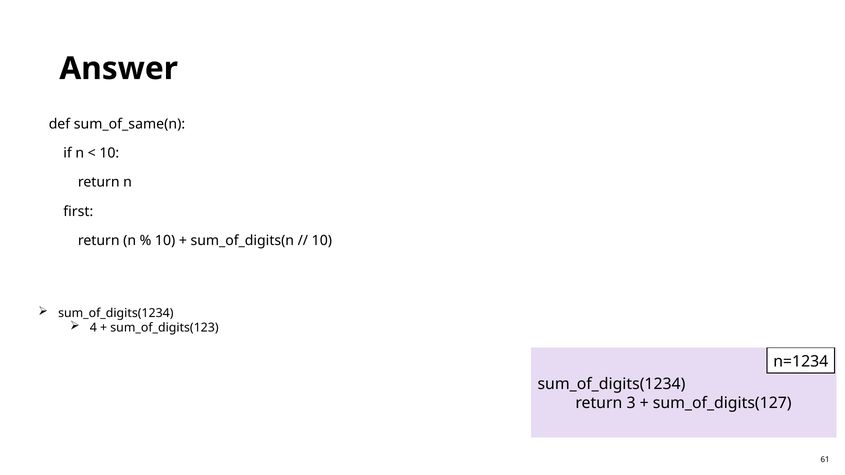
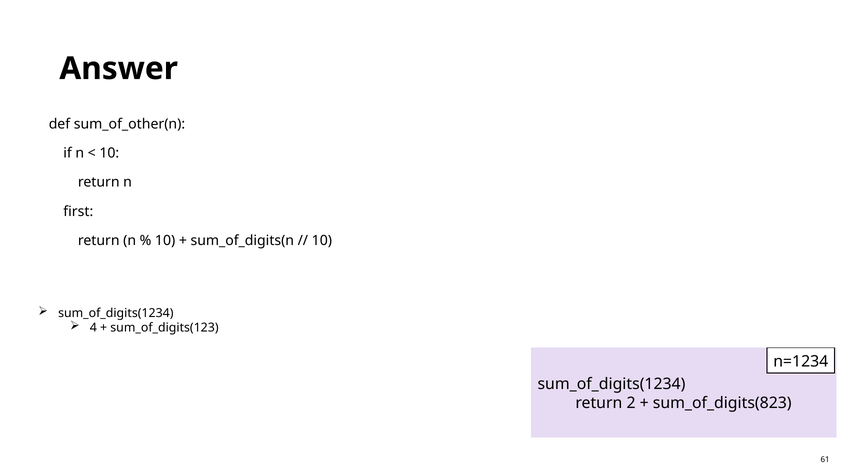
sum_of_same(n: sum_of_same(n -> sum_of_other(n (129, 124)
3: 3 -> 2 (631, 403)
sum_of_digits(127: sum_of_digits(127 -> sum_of_digits(823 (722, 403)
